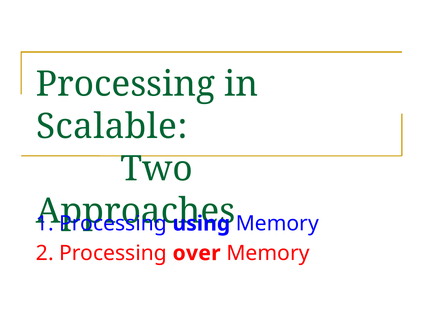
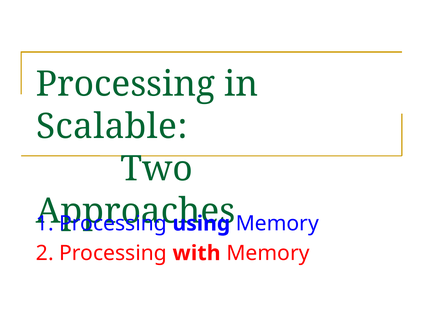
over: over -> with (197, 253)
